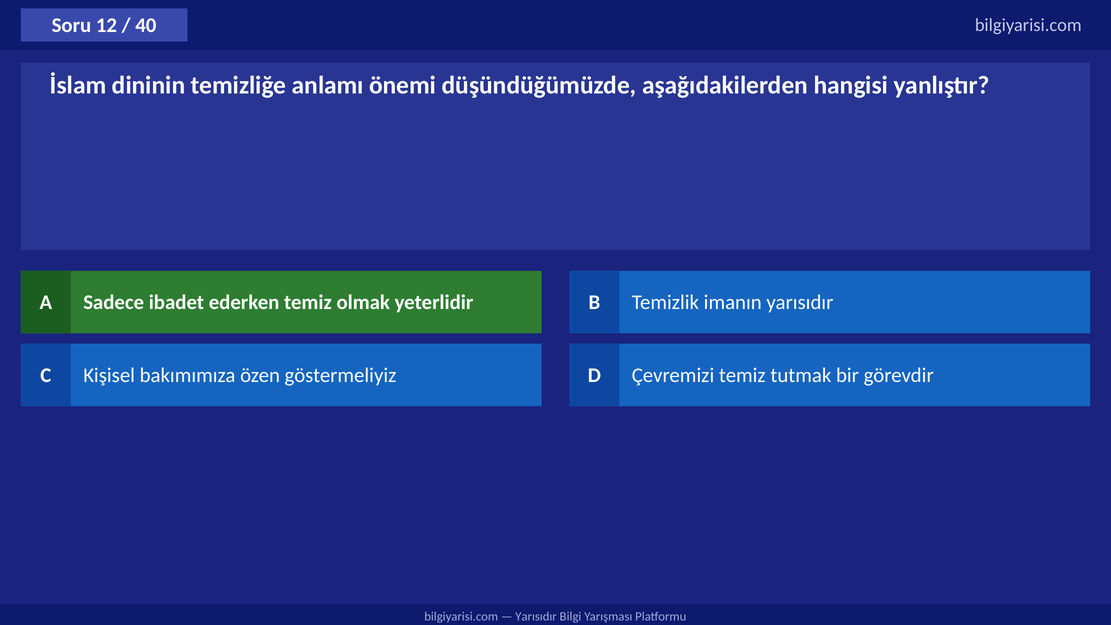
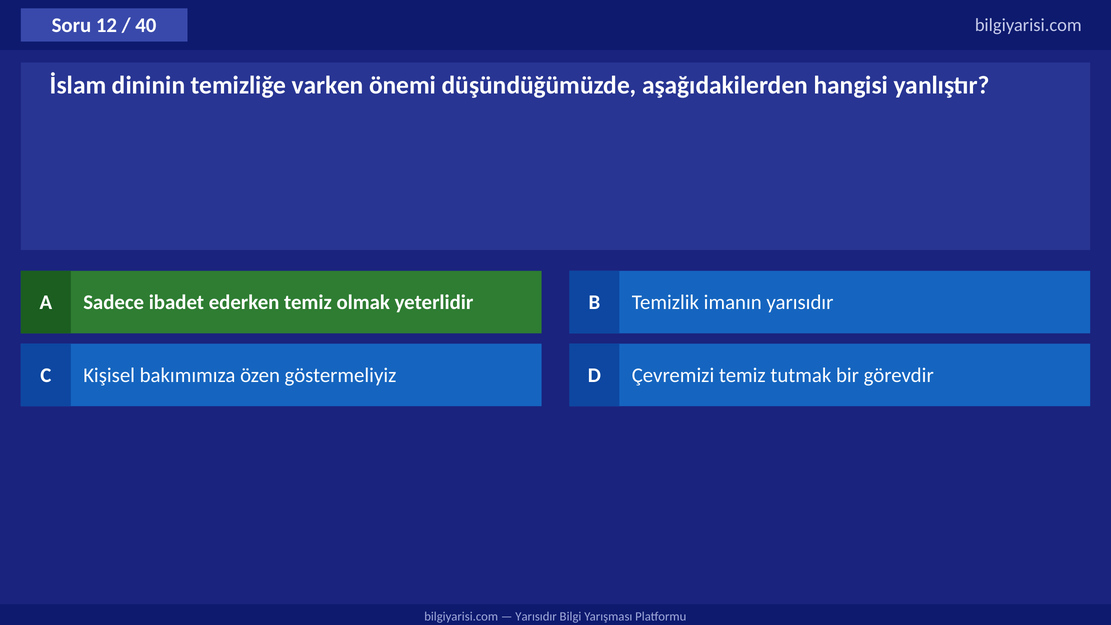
anlamı: anlamı -> varken (328, 86)
